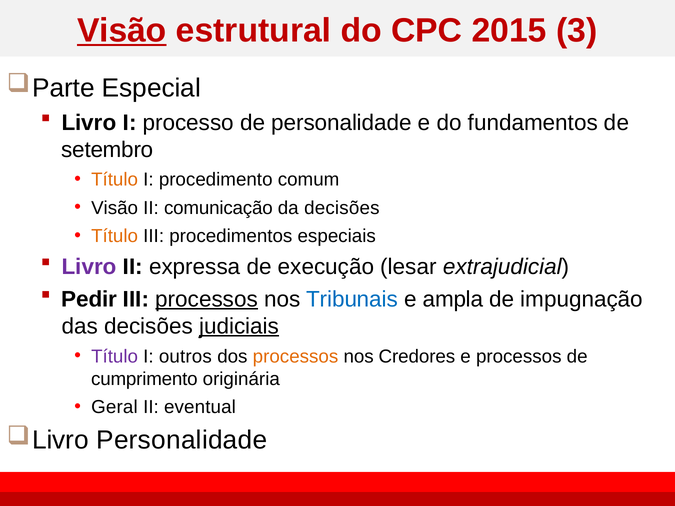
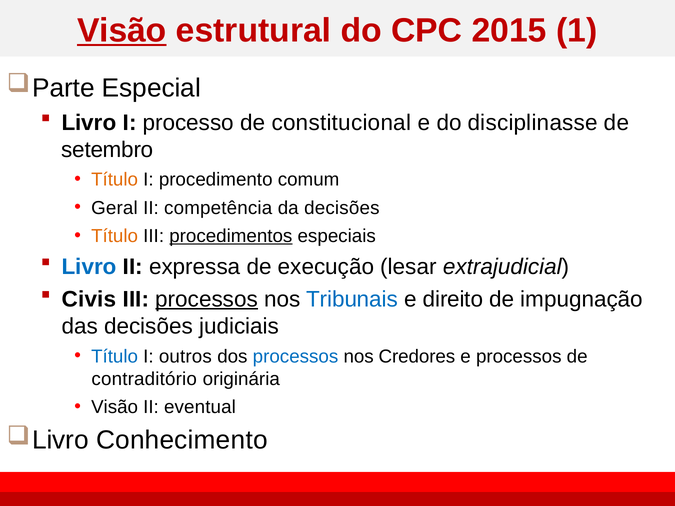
3: 3 -> 1 (577, 31)
de personalidade: personalidade -> constitucional (341, 123)
fundamentos: fundamentos -> disciplinasse (533, 123)
Visão: Visão -> Geral (114, 208)
comunicação: comunicação -> competência (218, 208)
procedimentos underline: none -> present (231, 236)
Livro colour: purple -> blue (89, 267)
Pedir: Pedir -> Civis (89, 299)
ampla: ampla -> direito (453, 299)
judiciais underline: present -> none (239, 326)
Título colour: purple -> blue (115, 357)
processos colour: orange -> blue (296, 357)
cumprimento: cumprimento -> contraditório (144, 379)
Geral: Geral -> Visão (115, 407)
Personalidade: Personalidade -> Conhecimento (182, 440)
